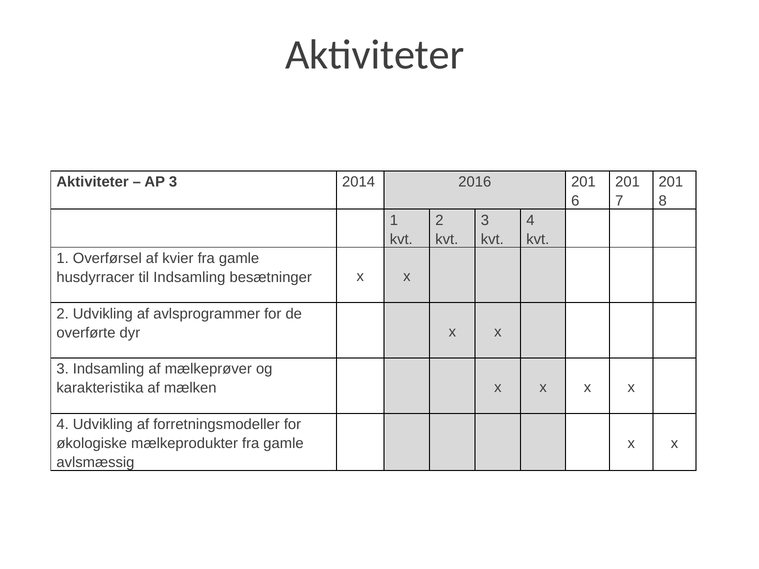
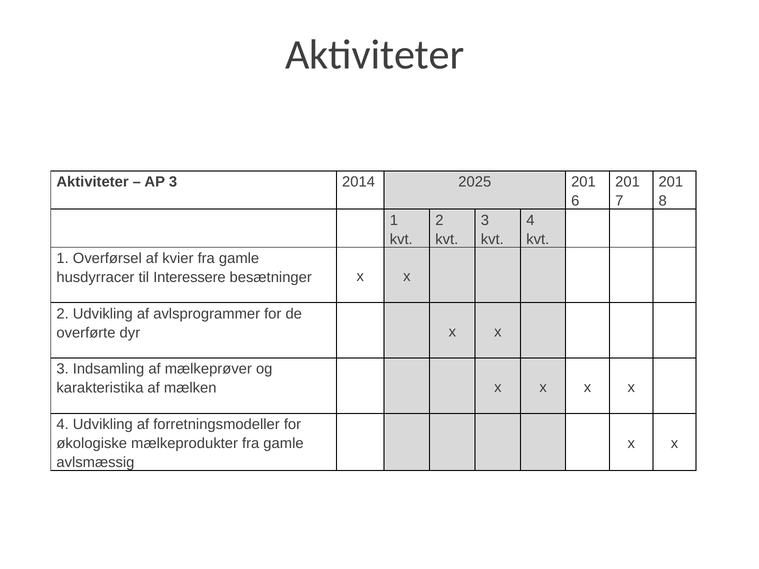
2016: 2016 -> 2025 (475, 182)
til Indsamling: Indsamling -> Interessere (189, 277)
